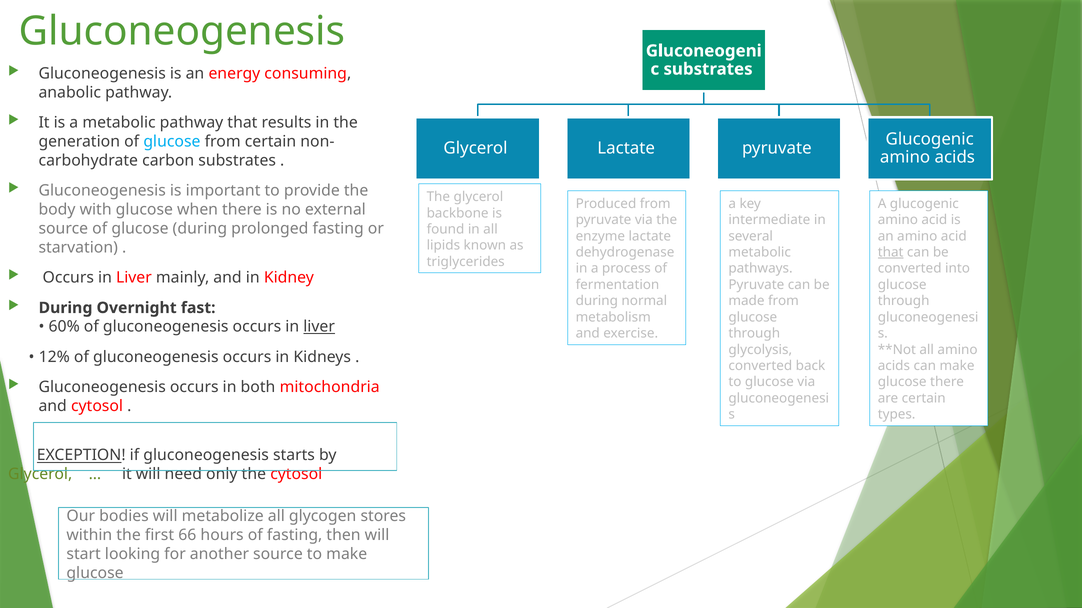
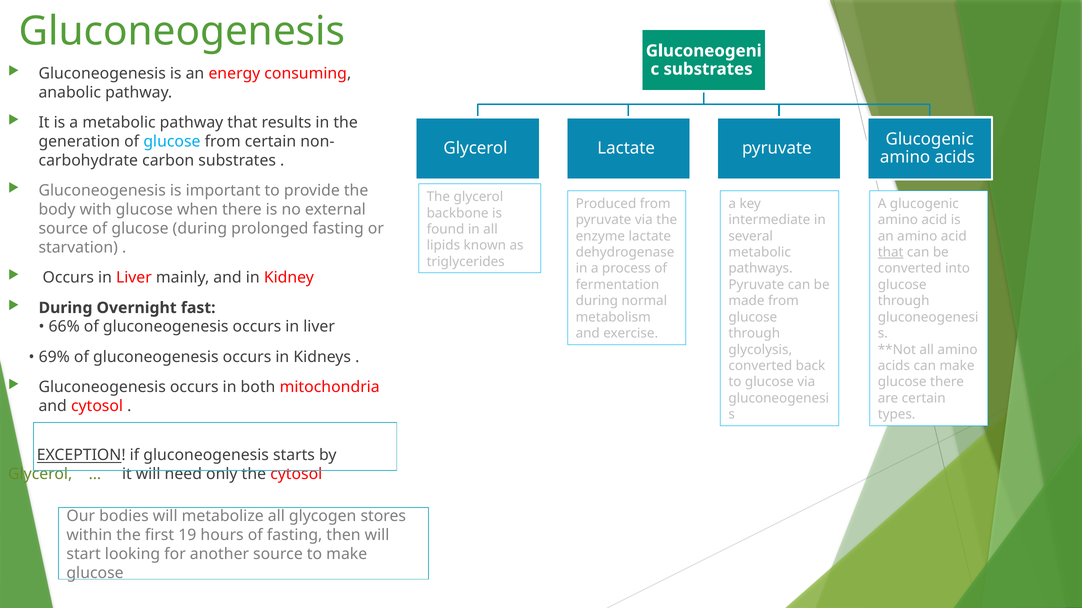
60%: 60% -> 66% (64, 327)
liver underline: present -> none (319, 327)
12%: 12% -> 69% (54, 357)
66: 66 -> 19 (187, 536)
